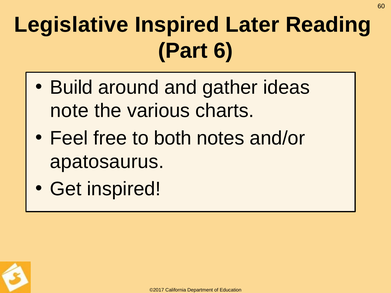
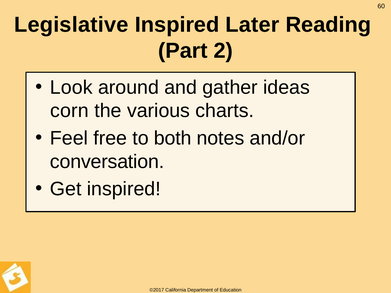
6: 6 -> 2 (223, 51)
Build: Build -> Look (71, 87)
note: note -> corn (69, 111)
apatosaurus: apatosaurus -> conversation (107, 162)
